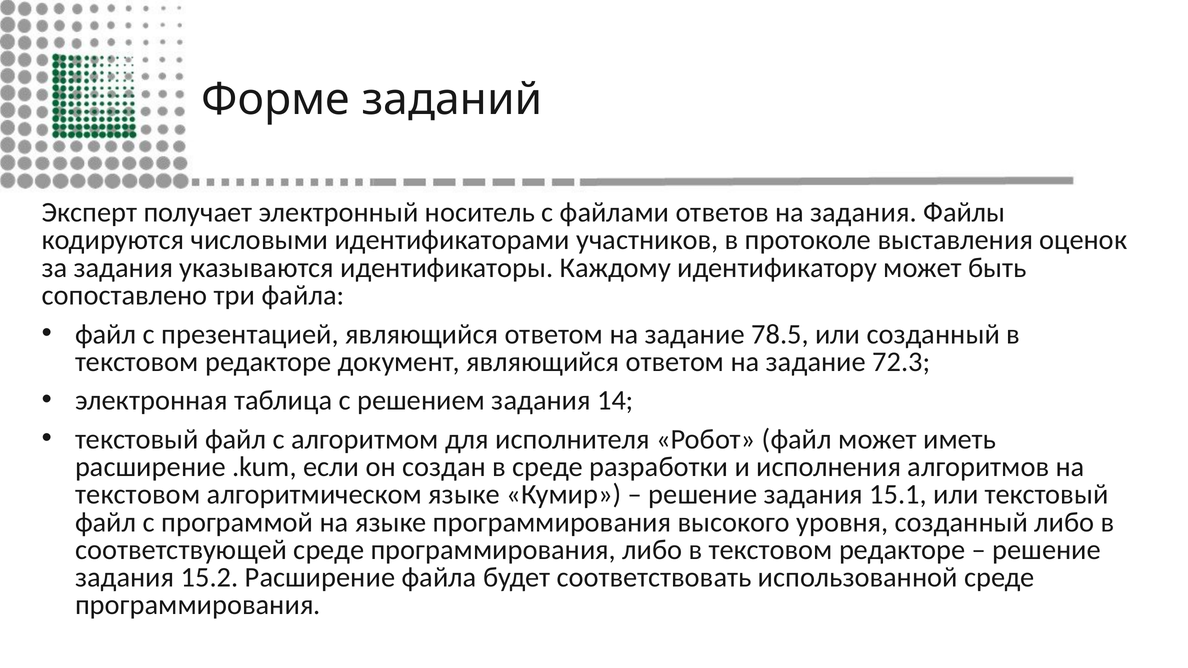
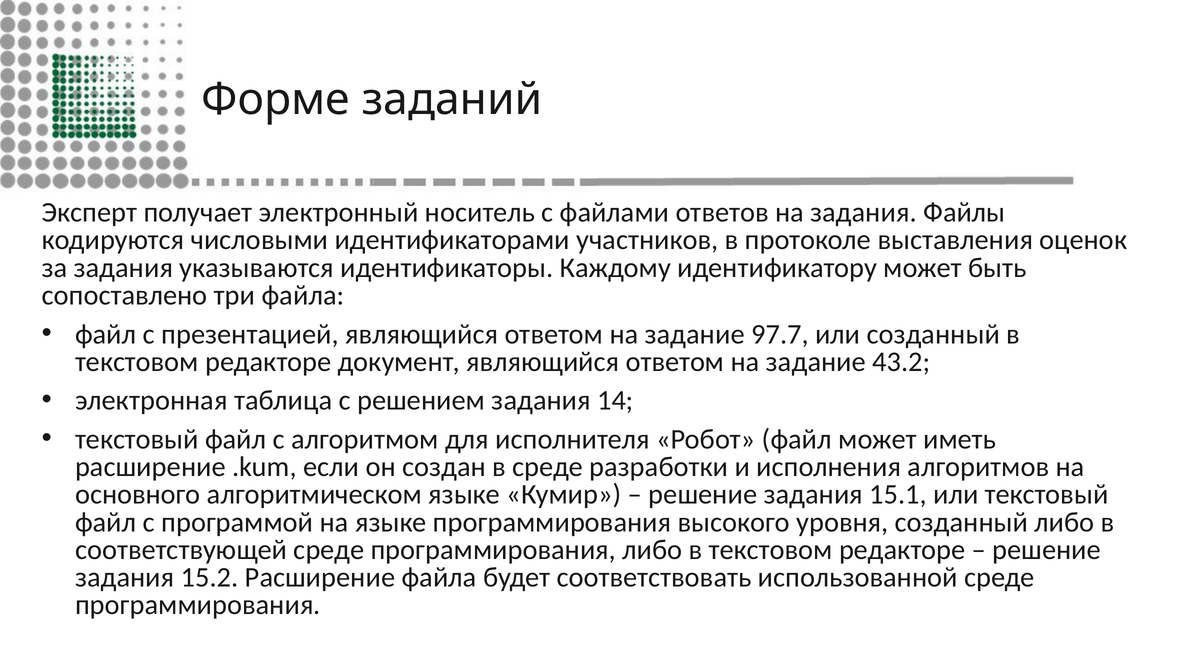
78.5: 78.5 -> 97.7 (780, 334)
72.3: 72.3 -> 43.2 (901, 362)
текстовом: текстовом -> основного (138, 495)
